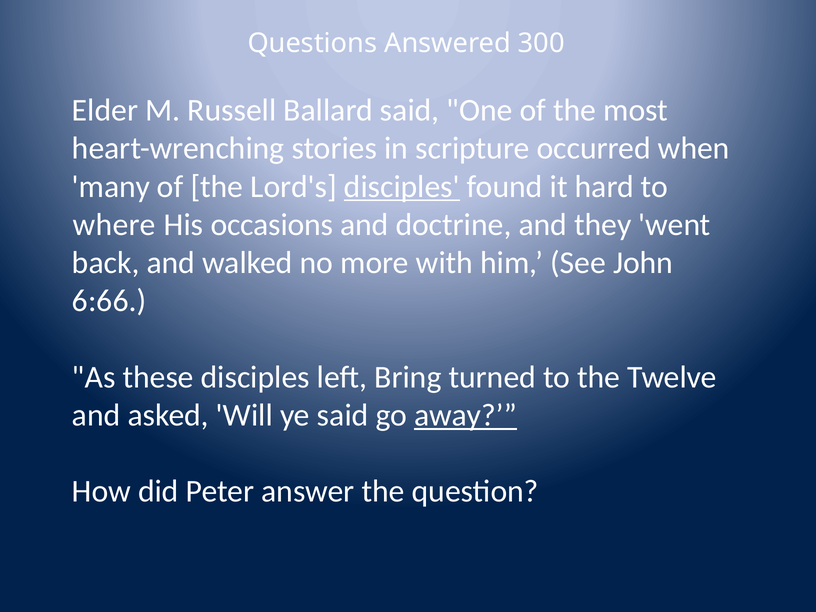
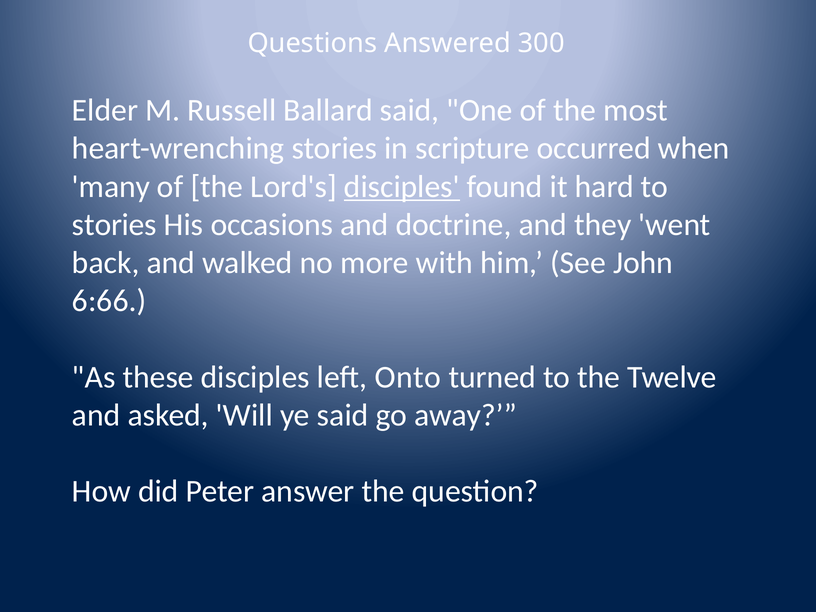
where: where -> stories (114, 225)
Bring: Bring -> Onto (408, 377)
away underline: present -> none (466, 415)
